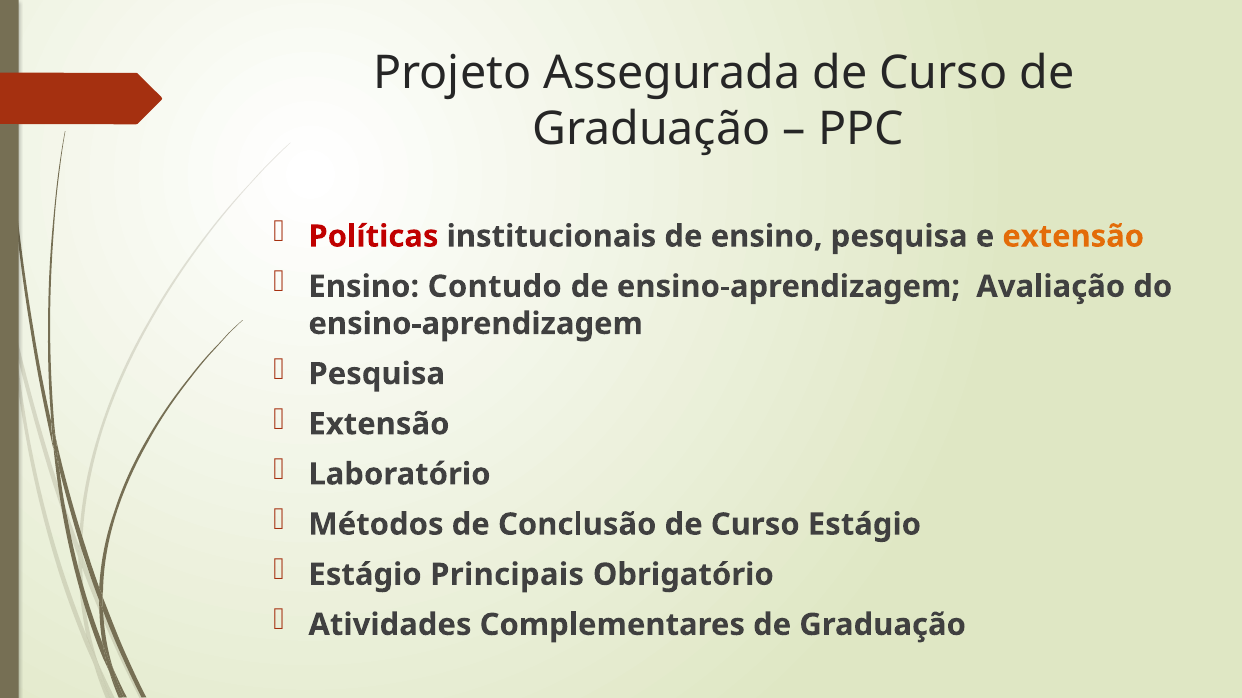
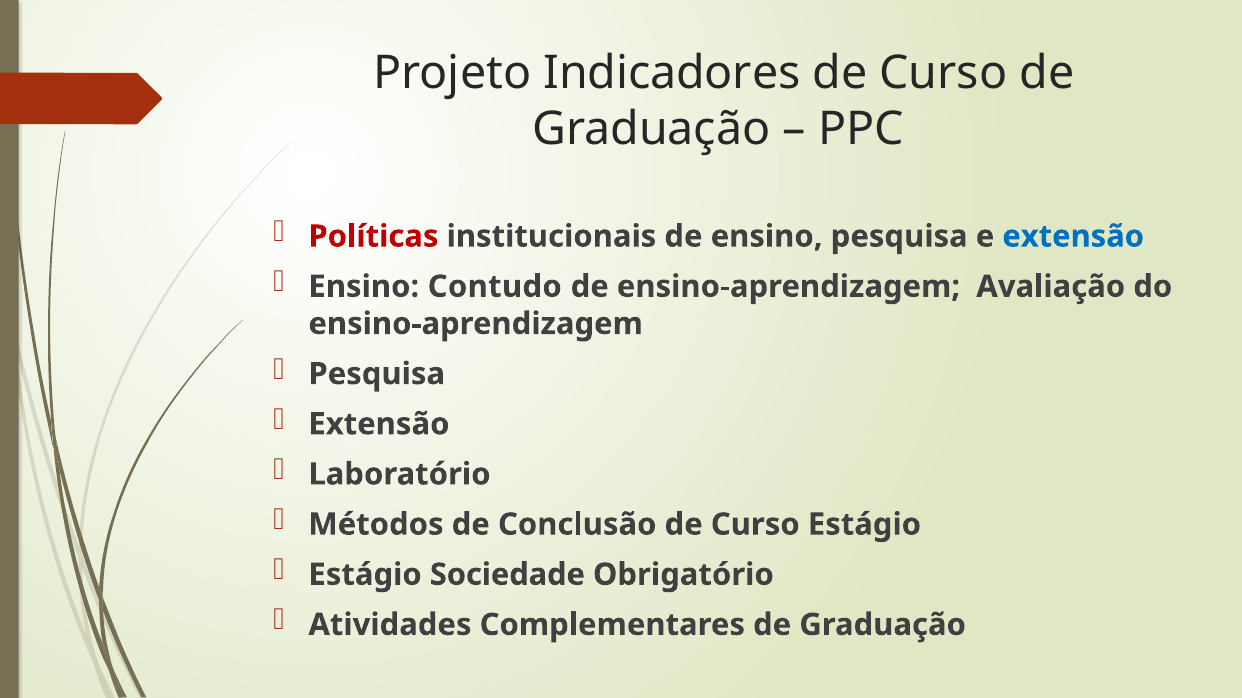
Assegurada: Assegurada -> Indicadores (672, 73)
extensão colour: orange -> blue (1073, 237)
Principais: Principais -> Sociedade (507, 575)
